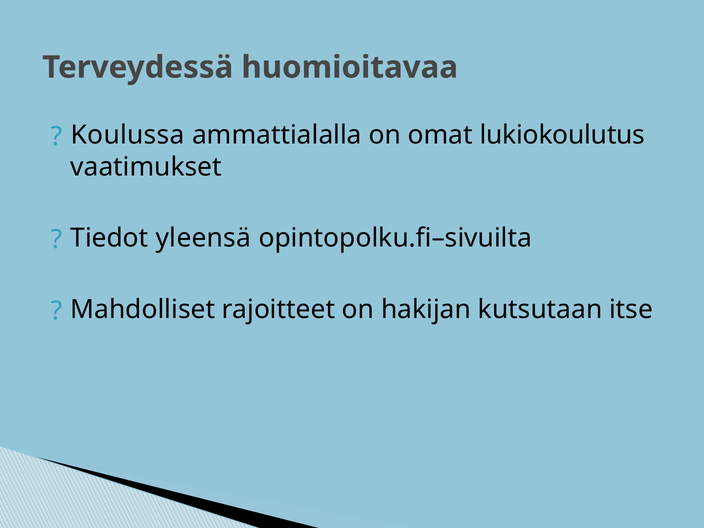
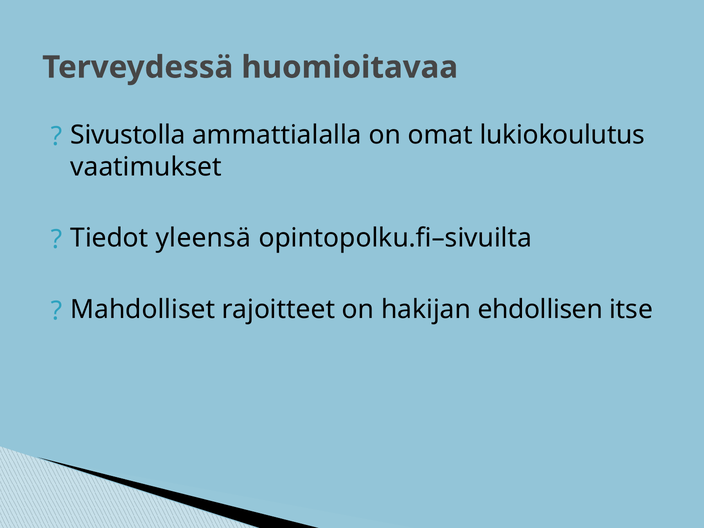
Koulussa: Koulussa -> Sivustolla (128, 135)
kutsutaan: kutsutaan -> ehdollisen (540, 309)
